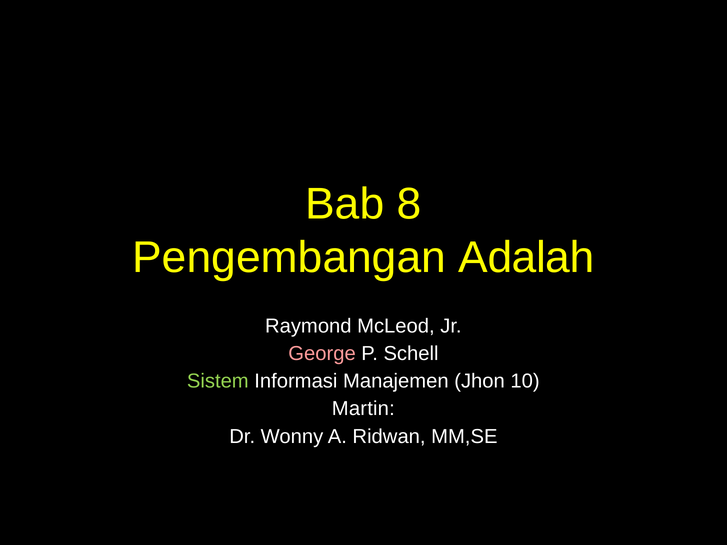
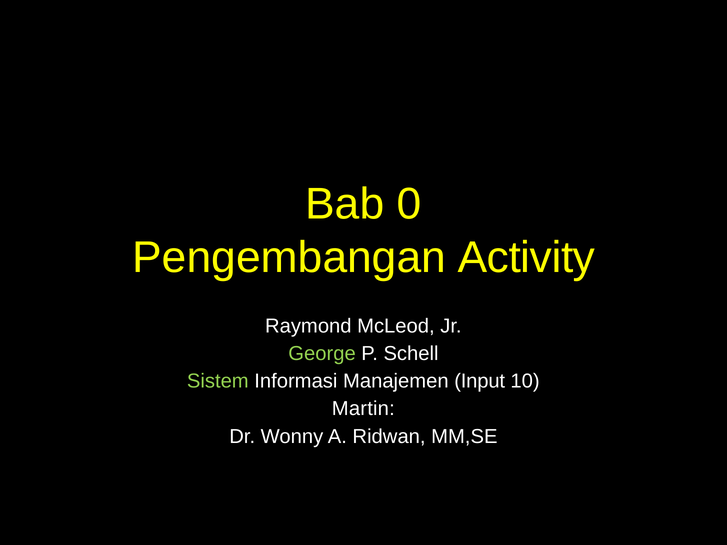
8: 8 -> 0 (409, 204)
Adalah: Adalah -> Activity (526, 258)
George colour: pink -> light green (322, 354)
Jhon: Jhon -> Input (480, 381)
